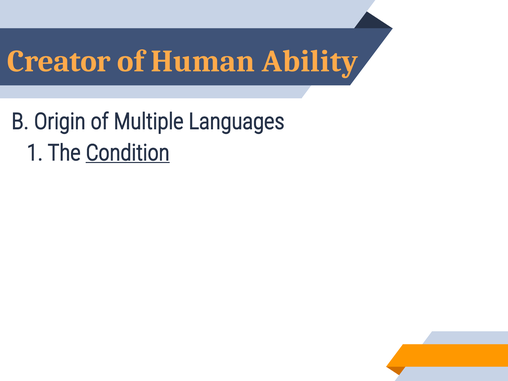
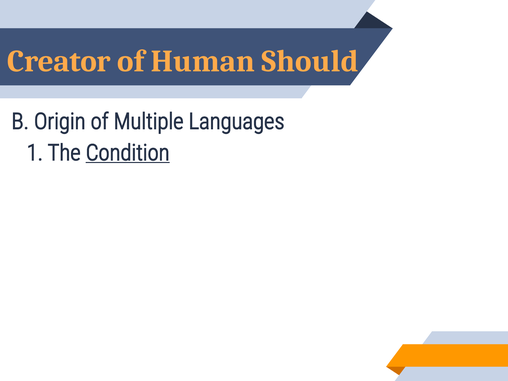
Ability: Ability -> Should (310, 61)
